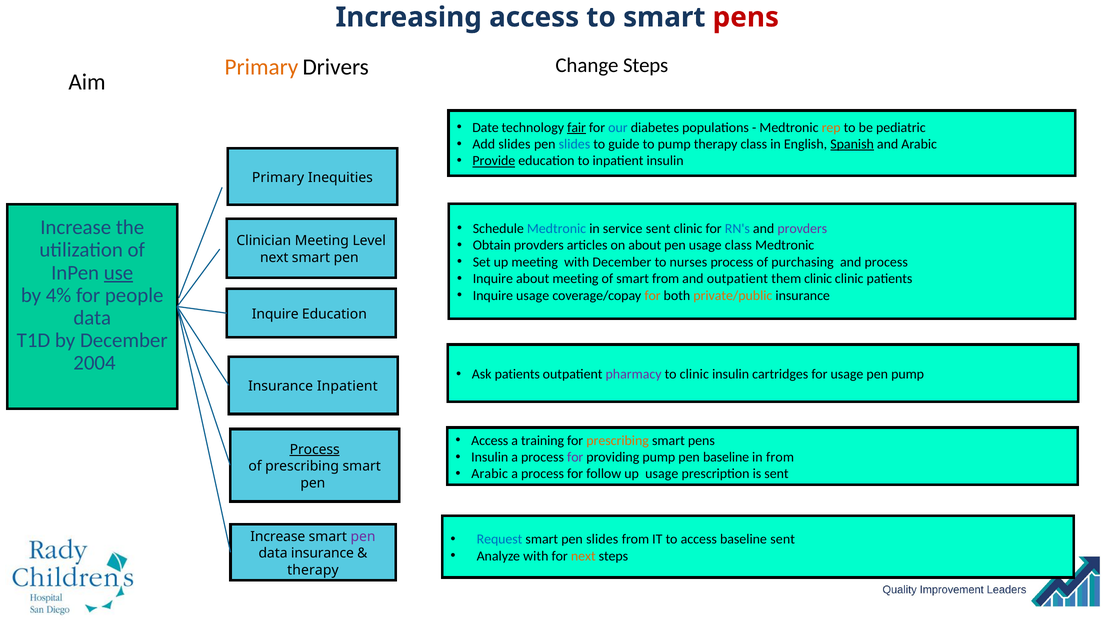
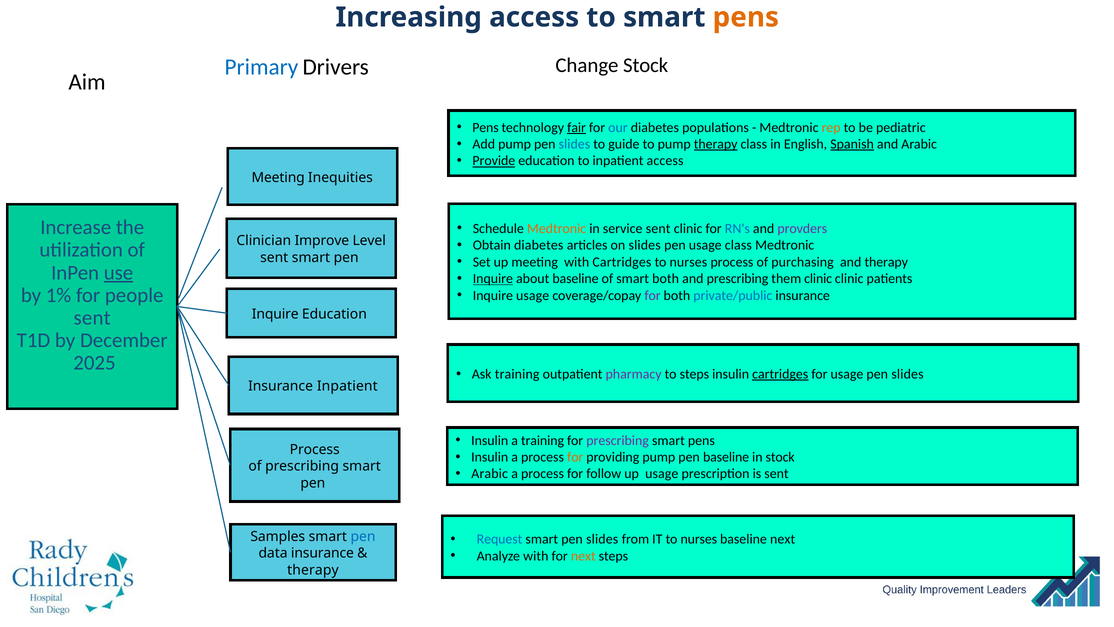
pens colour: red -> orange (746, 17)
Change Steps: Steps -> Stock (646, 65)
Primary colour: orange -> blue (261, 67)
Date: Date -> Pens (486, 127)
Add slides: slides -> pump (515, 144)
therapy underline: none -> present (716, 144)
inpatient insulin: insulin -> access (665, 161)
Primary: Primary -> Meeting (278, 177)
Medtronic colour: blue -> orange (557, 228)
Clinician Meeting: Meeting -> Improve (322, 241)
Obtain provders: provders -> diabetes (539, 245)
on about: about -> slides (645, 245)
next: next -> sent (274, 257)
with December: December -> Cartridges (622, 262)
and process: process -> therapy (886, 262)
Inquire underline: none -> present (493, 279)
about meeting: meeting -> baseline (575, 279)
smart from: from -> both (666, 279)
and outpatient: outpatient -> prescribing (738, 279)
4%: 4% -> 1% (59, 295)
for colour: orange -> purple (653, 295)
private/public colour: orange -> blue (733, 295)
data: data -> sent (92, 318)
2004: 2004 -> 2025 (94, 363)
Ask patients: patients -> training (517, 374)
to clinic: clinic -> steps (694, 374)
cartridges underline: none -> present (780, 374)
pump: pump -> slides (907, 374)
Access: Access -> Insulin (490, 440)
prescribing colour: orange -> purple (618, 440)
Process underline: present -> none (315, 449)
for colour: purple -> orange (575, 457)
in from: from -> stock (780, 457)
IT to access: access -> nurses (699, 539)
baseline sent: sent -> next (783, 539)
Increase: Increase -> Samples (278, 536)
pen colour: purple -> blue (363, 536)
